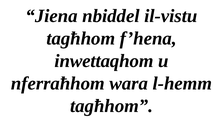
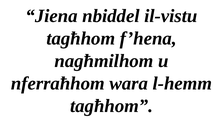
inwettaqhom: inwettaqhom -> nagħmilhom (104, 61)
